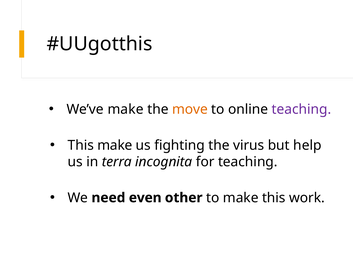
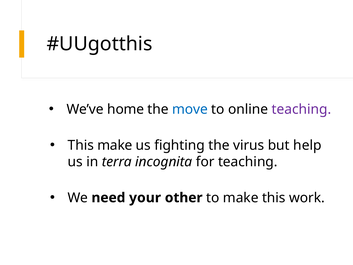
We’ve make: make -> home (126, 109)
move colour: orange -> blue (190, 109)
even: even -> your (145, 198)
